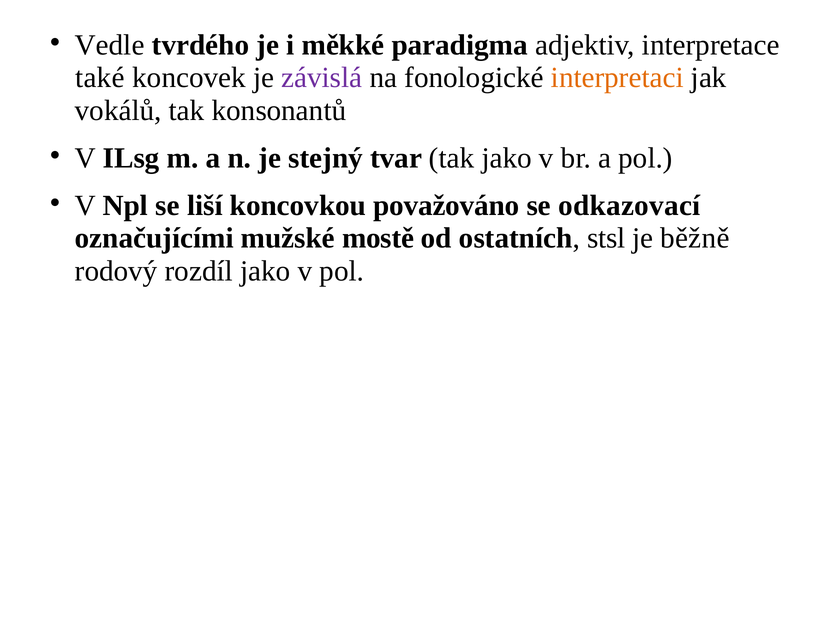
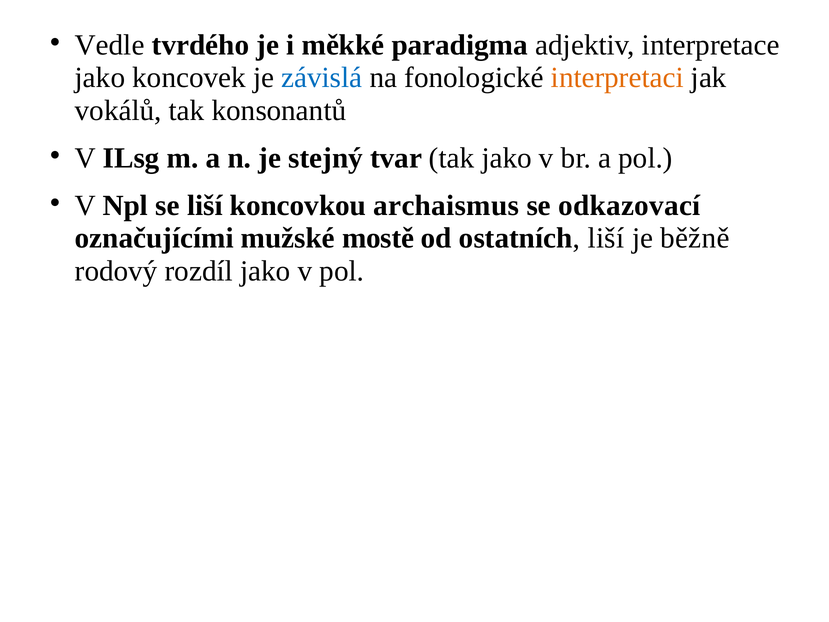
také: také -> jako (100, 78)
závislá colour: purple -> blue (322, 78)
považováno: považováno -> archaismus (446, 206)
ostatních stsl: stsl -> liší (606, 238)
